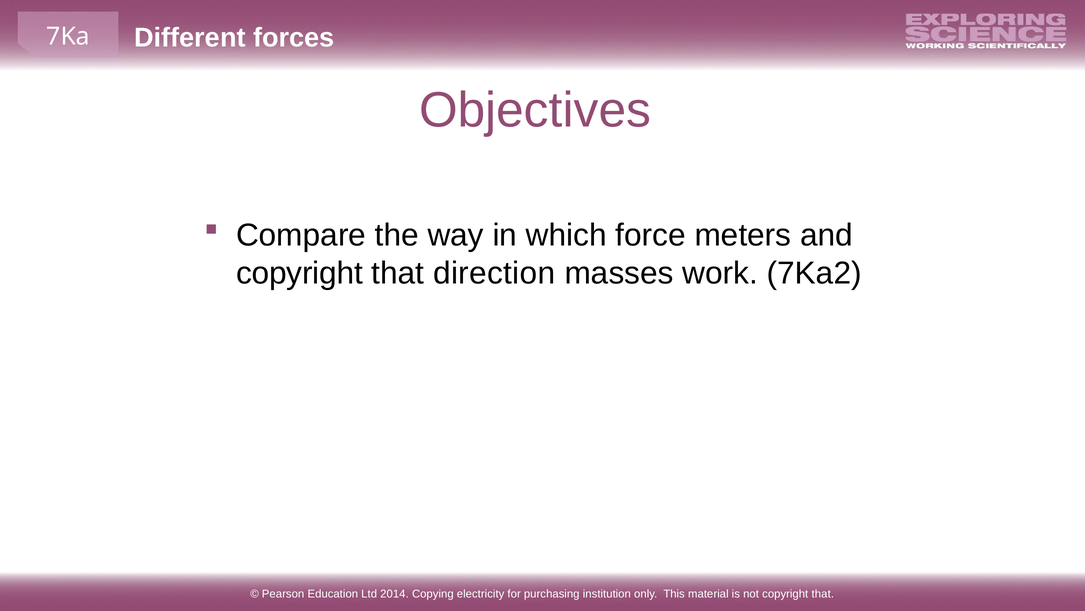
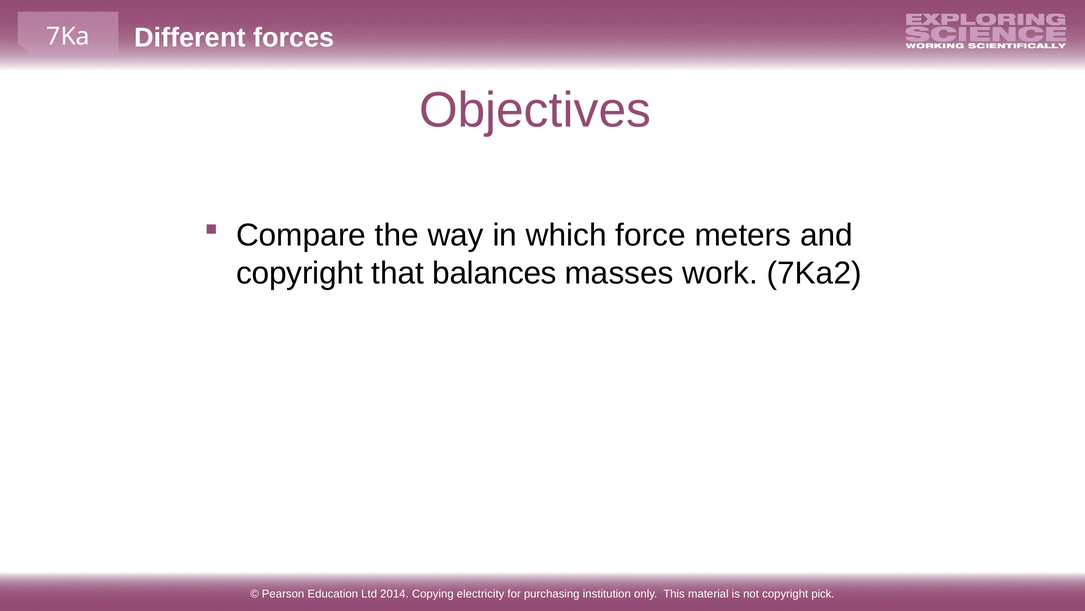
direction: direction -> balances (495, 273)
not copyright that: that -> pick (823, 594)
